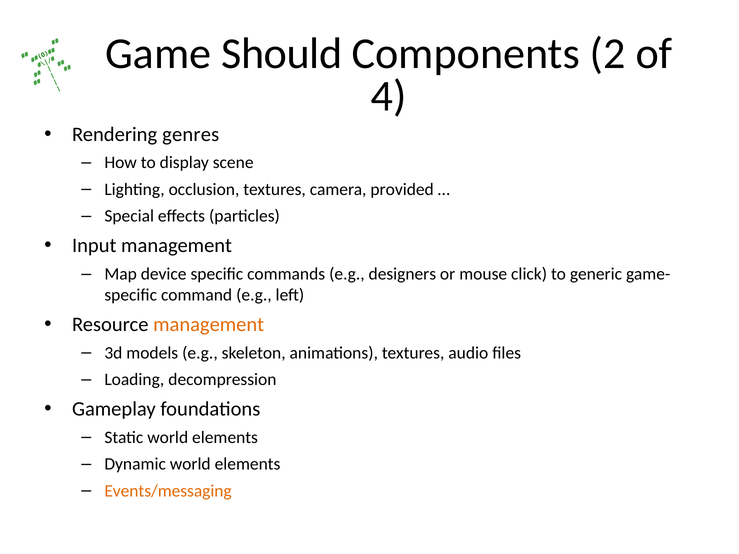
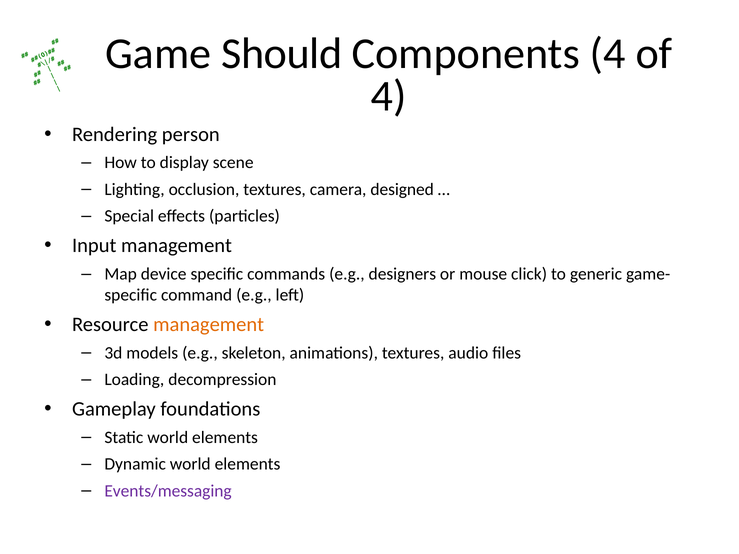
Components 2: 2 -> 4 (608, 54)
genres: genres -> person (191, 134)
provided: provided -> designed (402, 190)
Events/messaging colour: orange -> purple (168, 491)
